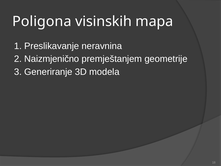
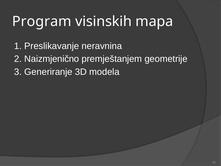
Poligona: Poligona -> Program (42, 21)
